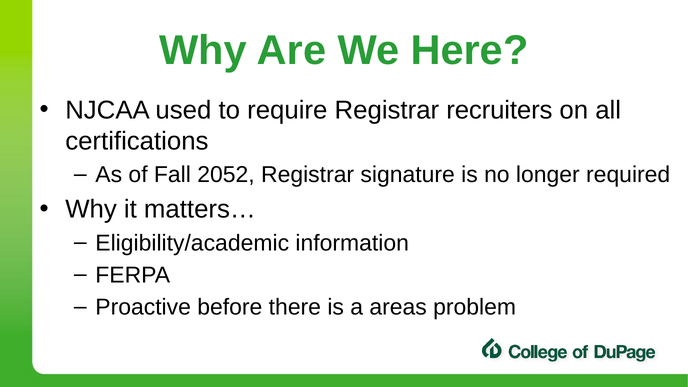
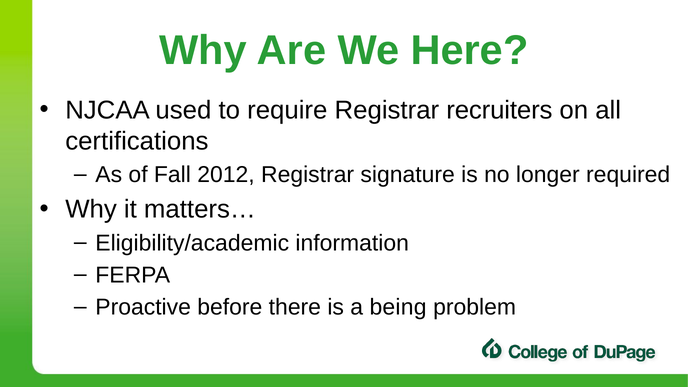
2052: 2052 -> 2012 (226, 175)
areas: areas -> being (398, 307)
